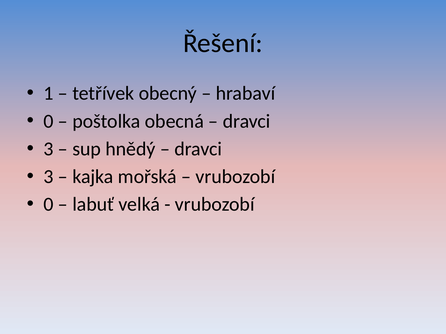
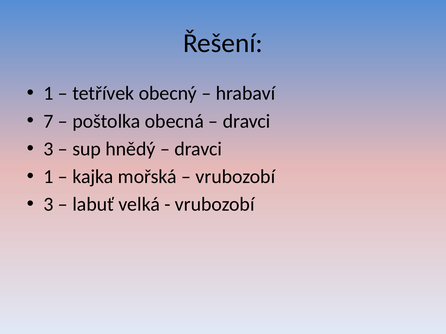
0: 0 -> 7 (49, 121)
3: 3 -> 1 (49, 177)
0: 0 -> 3 (49, 205)
